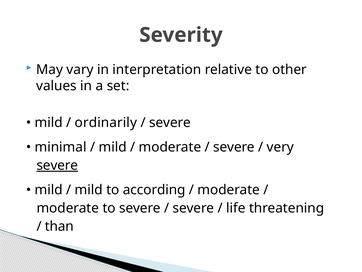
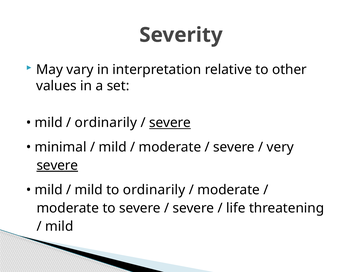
severe underline: none -> present (170, 122)
to according: according -> ordinarily (154, 189)
than: than -> mild (59, 226)
